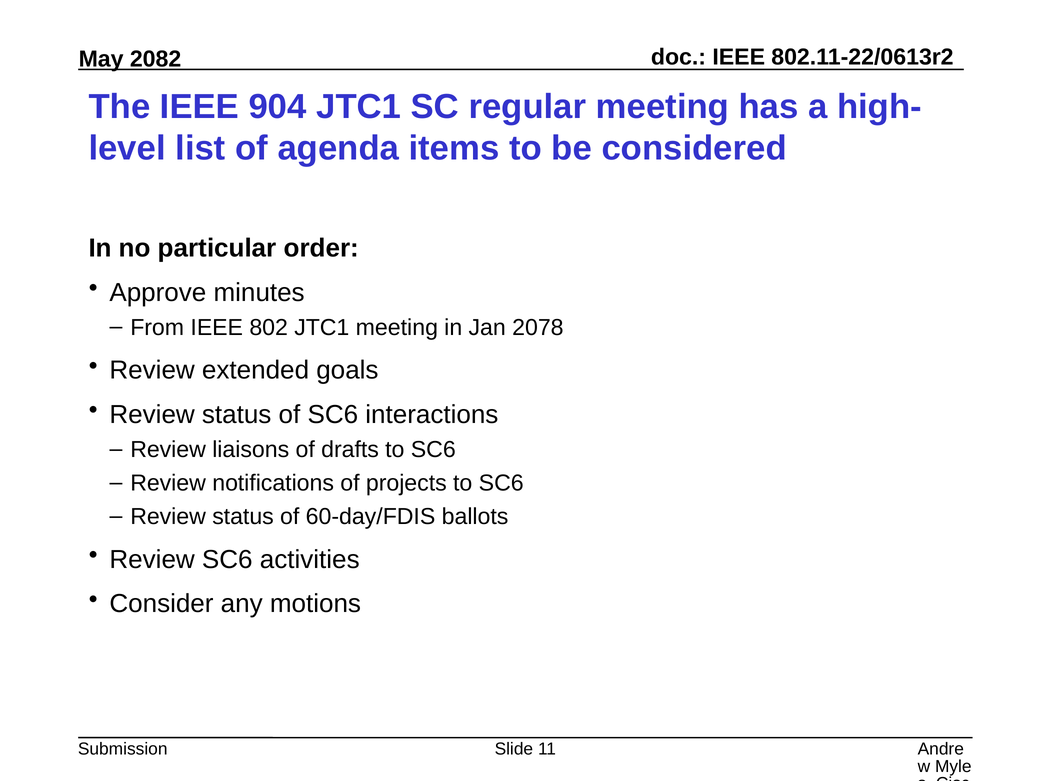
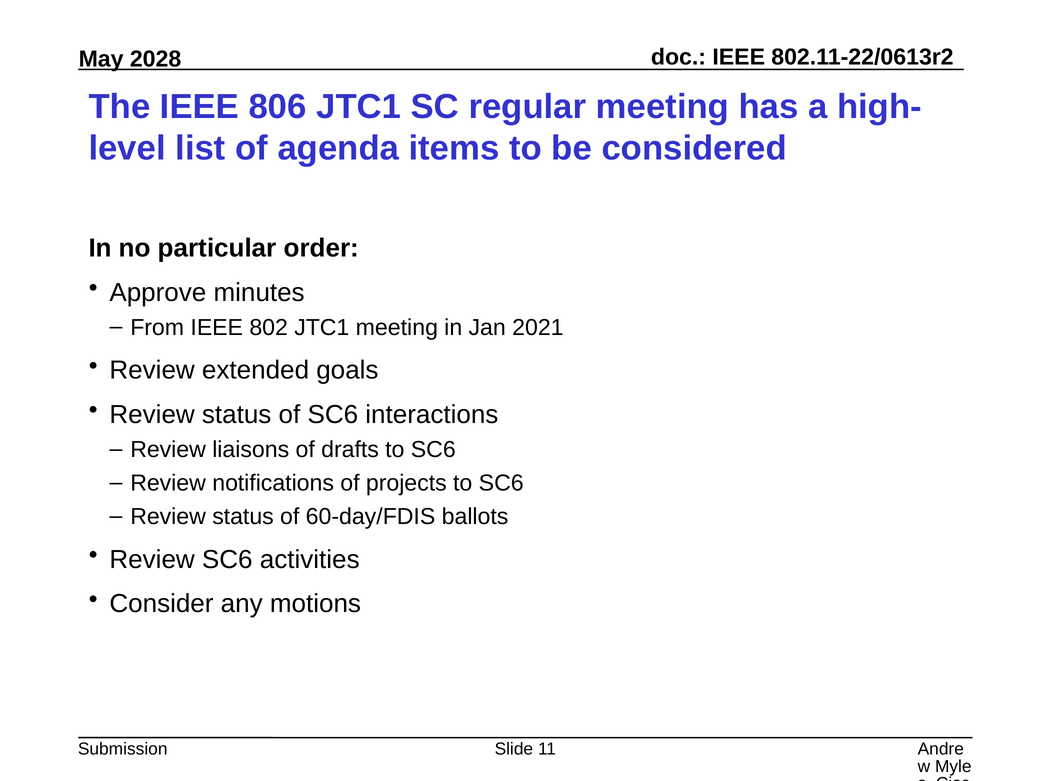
2082: 2082 -> 2028 (156, 59)
904: 904 -> 806 (278, 107)
2078: 2078 -> 2021 (538, 328)
